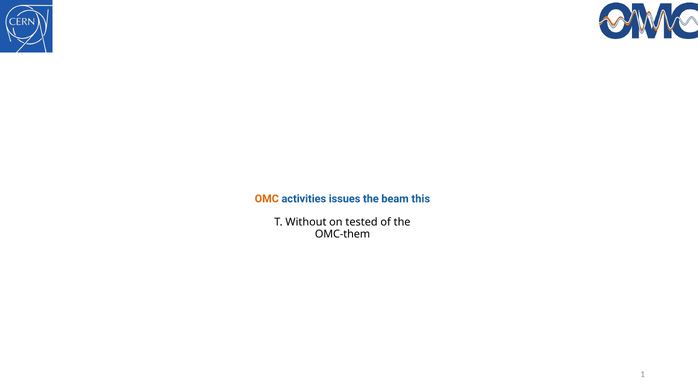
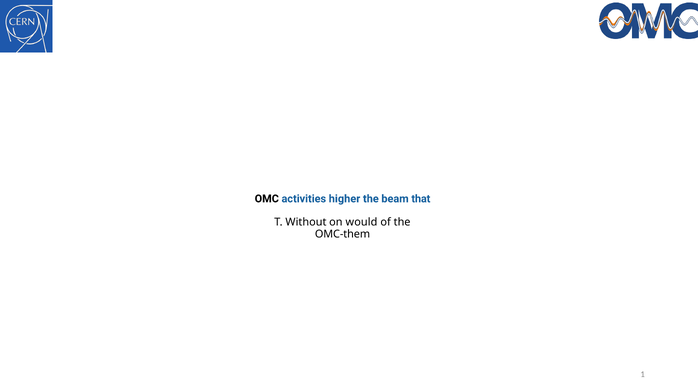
OMC colour: orange -> black (267, 199)
issues: issues -> higher (345, 199)
this: this -> that (421, 199)
tested: tested -> would (362, 223)
